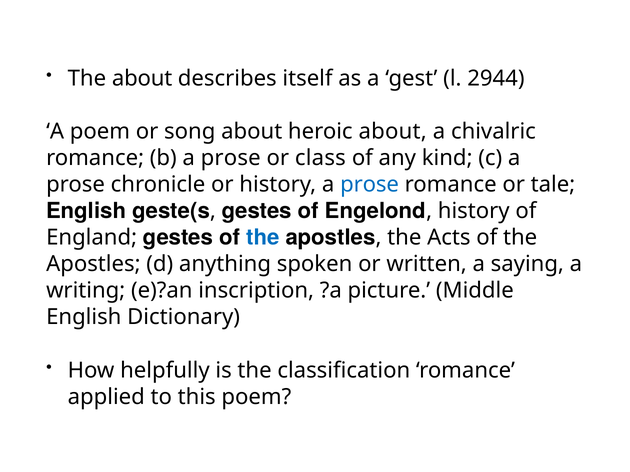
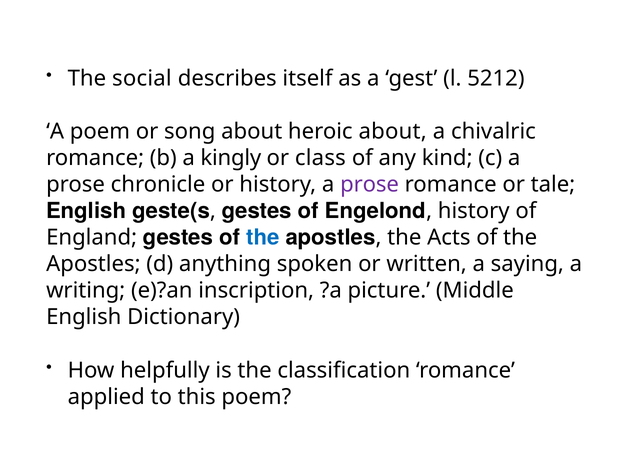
The about: about -> social (142, 78)
2944: 2944 -> 5212 (496, 78)
b a prose: prose -> kingly (231, 158)
prose colour: blue -> purple (370, 185)
